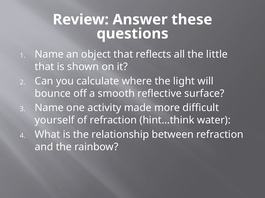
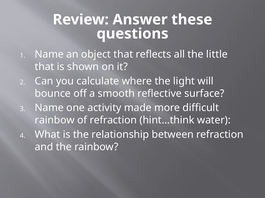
yourself: yourself -> rainbow (55, 121)
